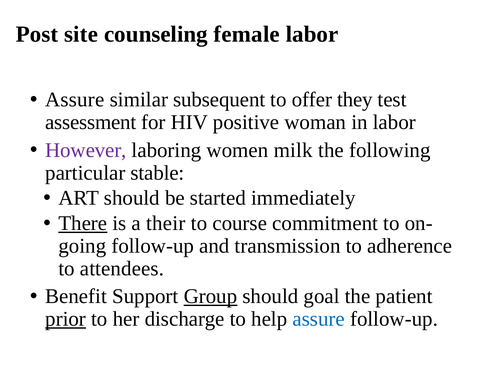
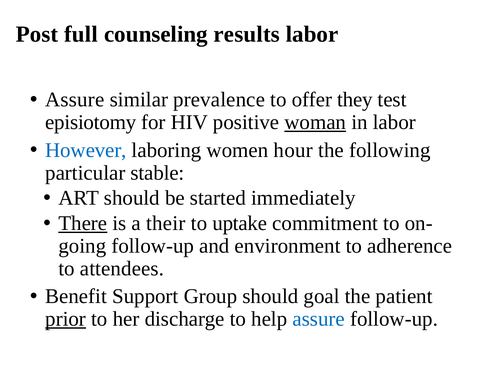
site: site -> full (81, 34)
female: female -> results (247, 34)
subsequent: subsequent -> prevalence (219, 100)
assessment: assessment -> episiotomy (91, 122)
woman underline: none -> present (315, 122)
However colour: purple -> blue (86, 150)
milk: milk -> hour (293, 150)
course: course -> uptake (240, 223)
transmission: transmission -> environment (288, 246)
Group underline: present -> none (210, 297)
